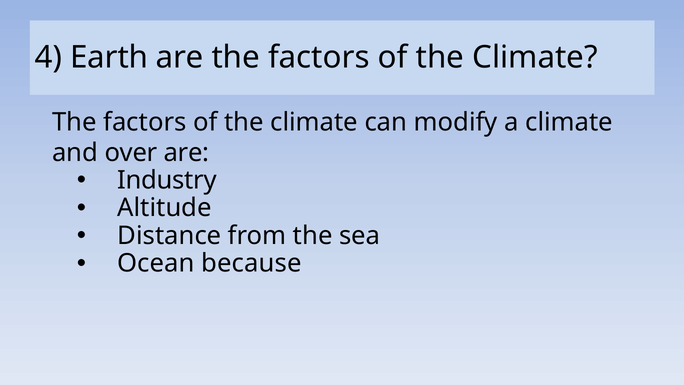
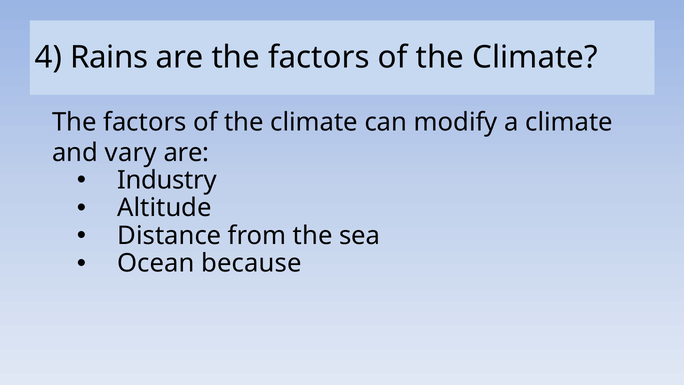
Earth: Earth -> Rains (109, 57)
over: over -> vary (131, 153)
